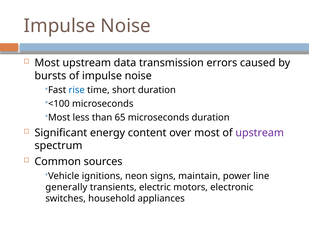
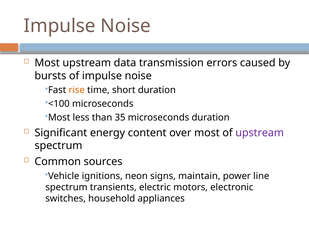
rise colour: blue -> orange (77, 90)
65: 65 -> 35 (120, 117)
generally: generally -> spectrum (66, 187)
